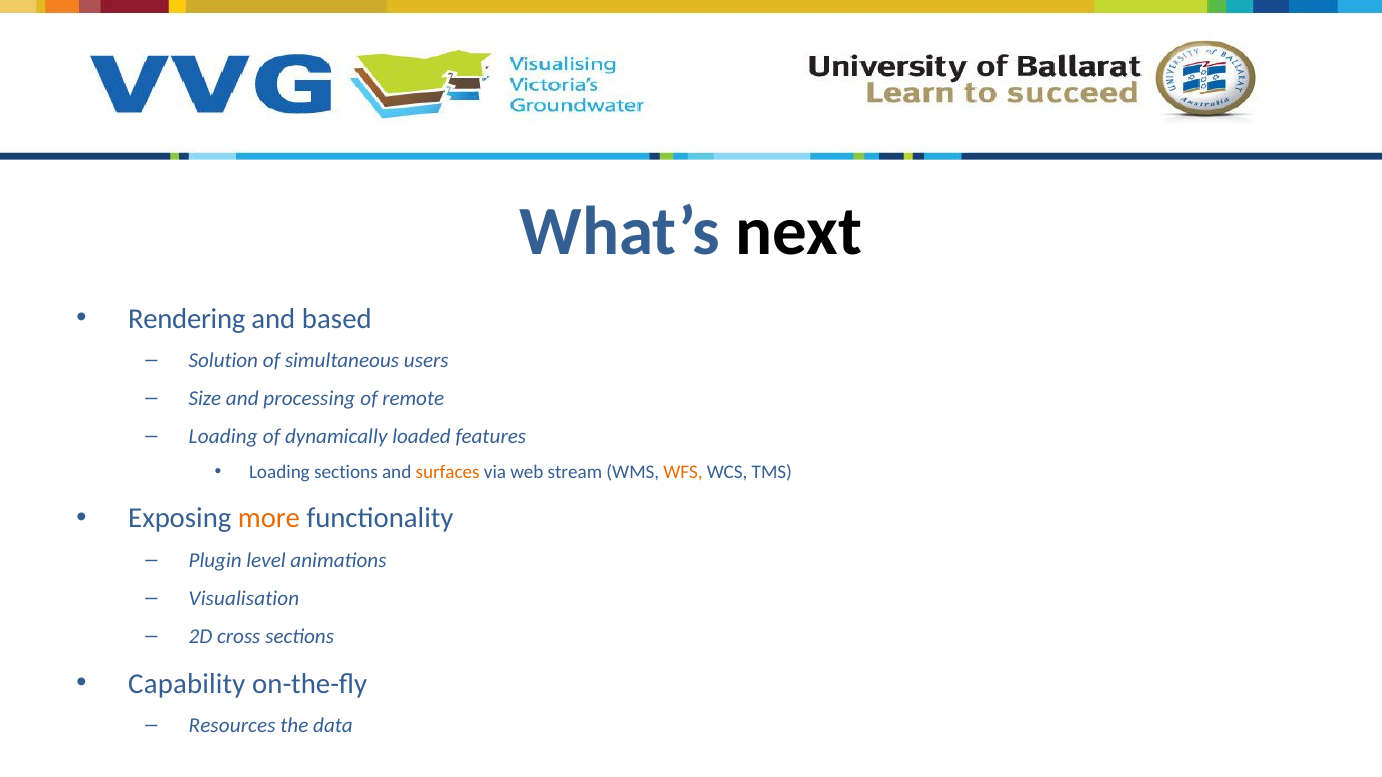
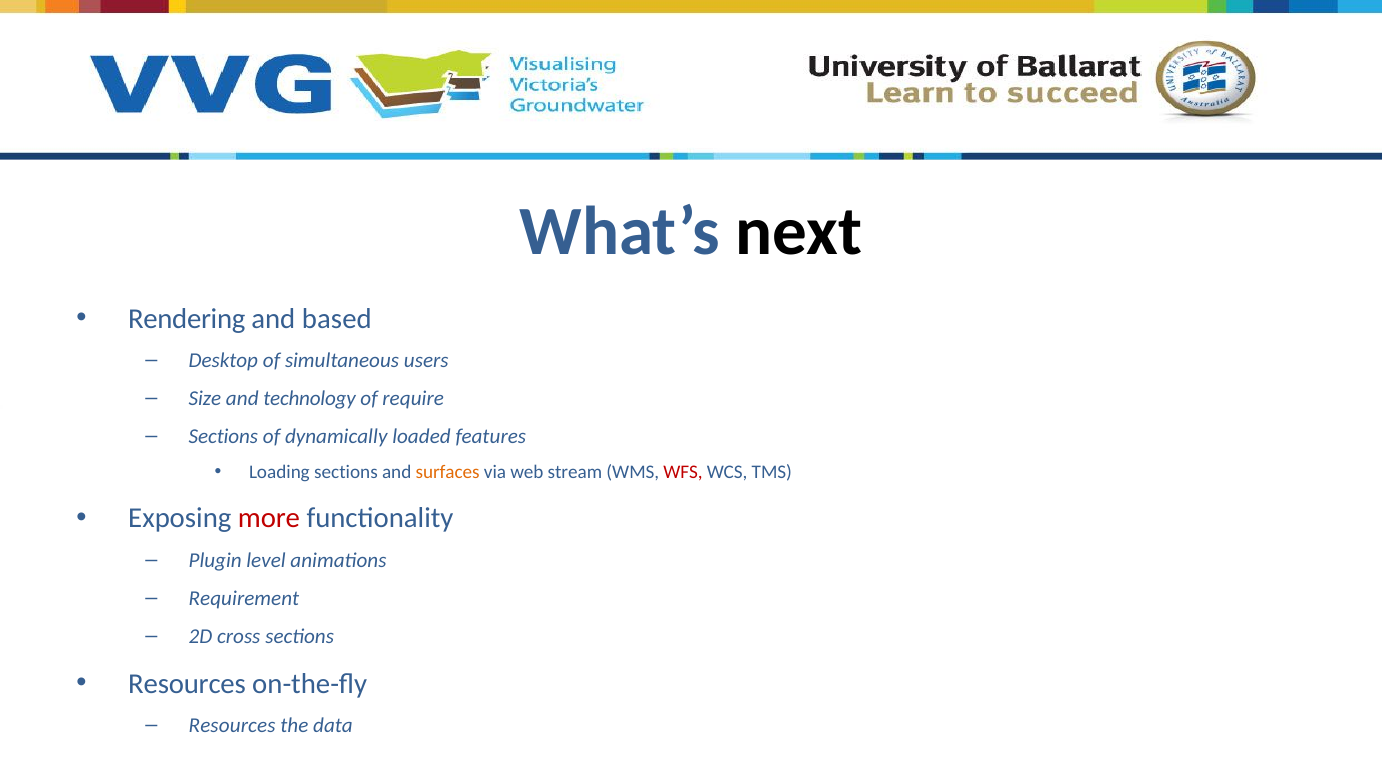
Solution: Solution -> Desktop (223, 361)
processing: processing -> technology (310, 399)
remote: remote -> require (413, 399)
Loading: Loading -> Sections (223, 437)
WFS colour: orange -> red (683, 472)
more colour: orange -> red (269, 518)
Visualisation: Visualisation -> Requirement (244, 599)
Capability: Capability -> Resources (187, 684)
